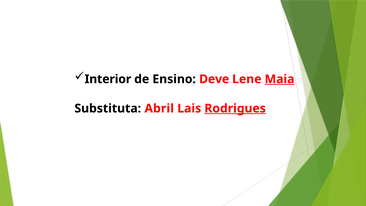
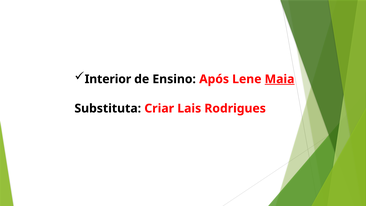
Deve: Deve -> Após (214, 79)
Abril: Abril -> Criar (159, 108)
Rodrigues underline: present -> none (235, 108)
